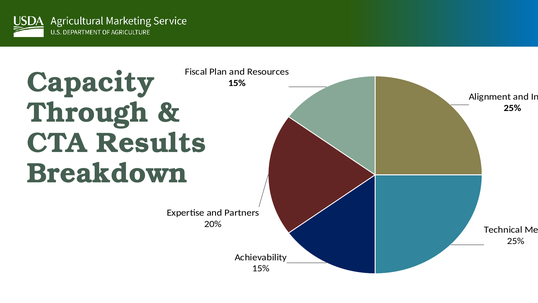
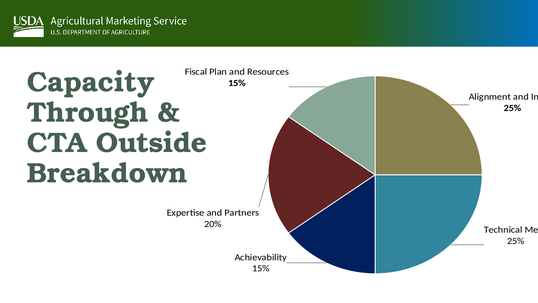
Results: Results -> Outside (151, 143)
